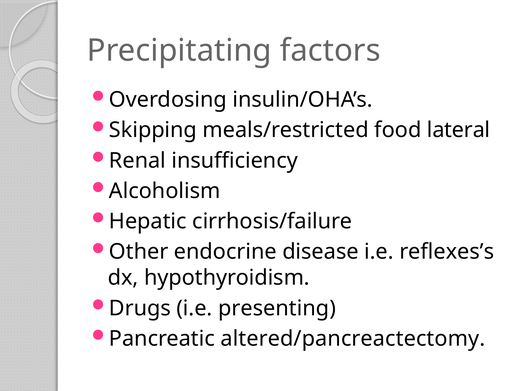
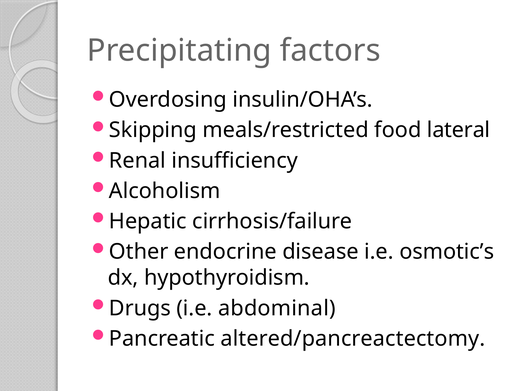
reflexes’s: reflexes’s -> osmotic’s (447, 252)
presenting: presenting -> abdominal (277, 308)
